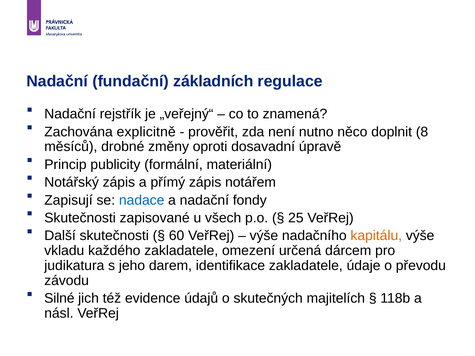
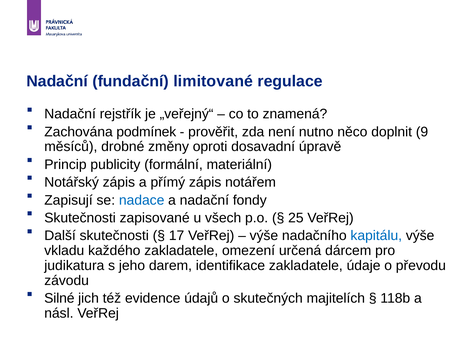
základních: základních -> limitované (213, 81)
explicitně: explicitně -> podmínek (146, 132)
8: 8 -> 9 (422, 132)
60: 60 -> 17 (177, 236)
kapitálu colour: orange -> blue (376, 236)
